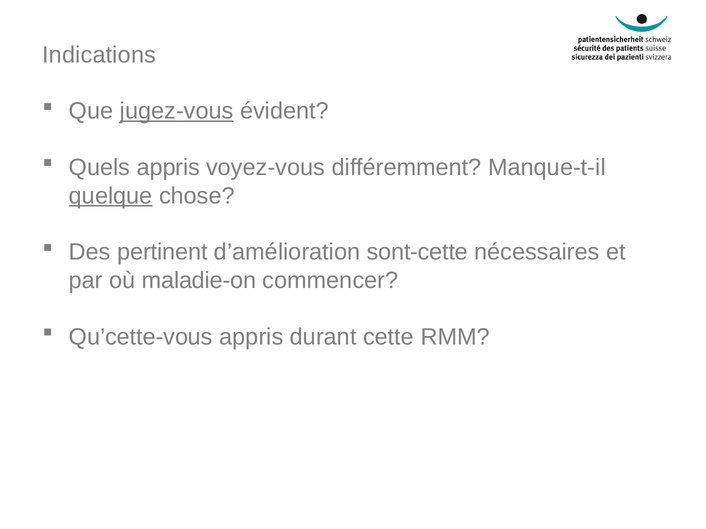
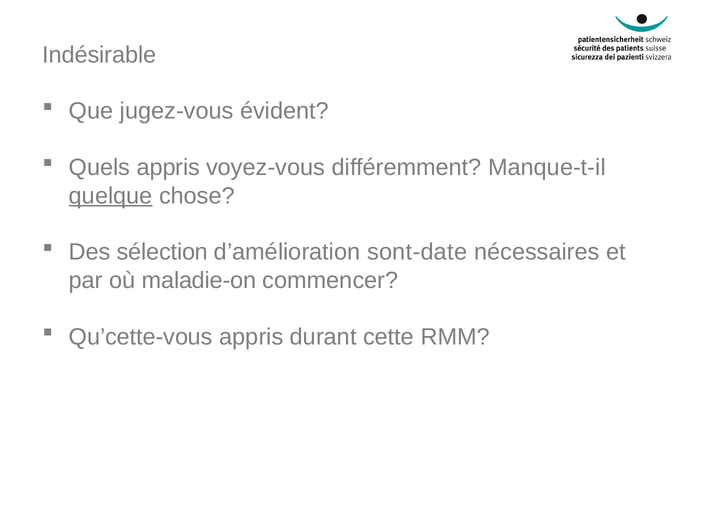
Indications: Indications -> Indésirable (99, 55)
jugez-vous underline: present -> none (177, 111)
pertinent: pertinent -> sélection (162, 252)
sont-cette: sont-cette -> sont-date (417, 252)
